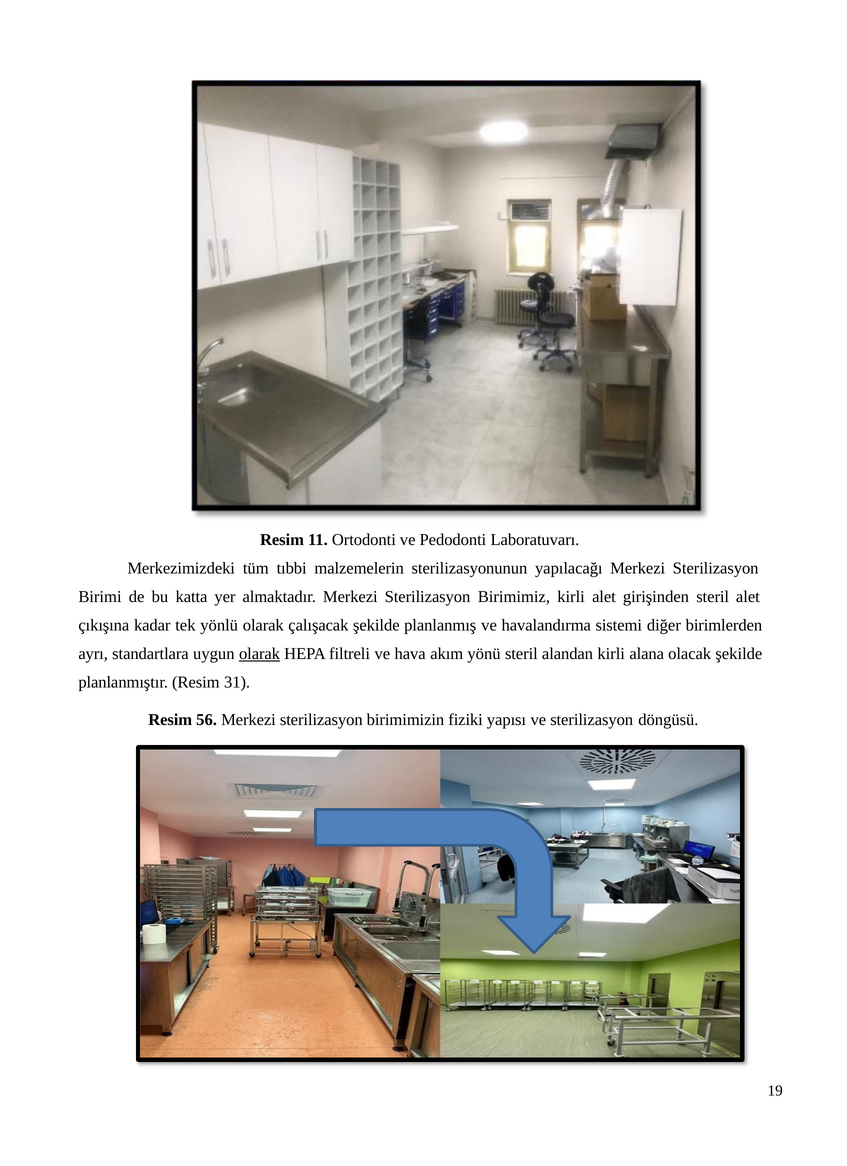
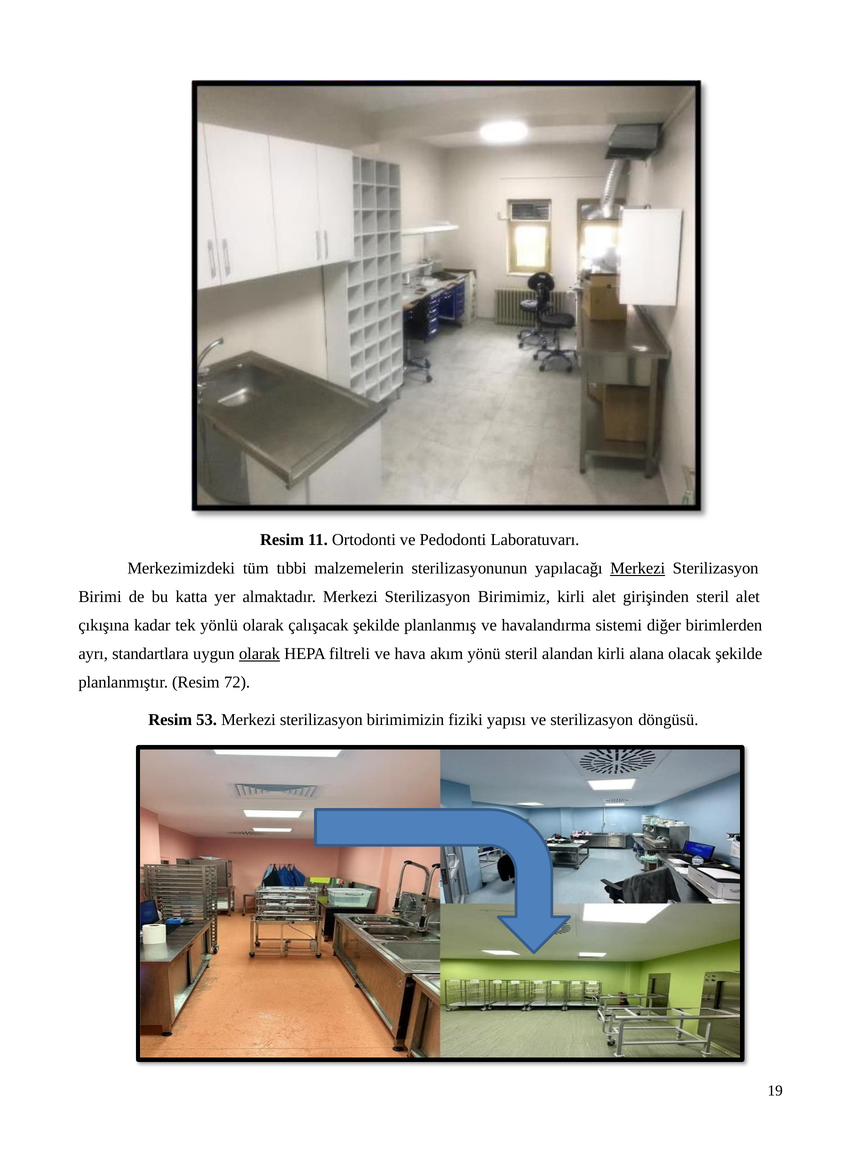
Merkezi underline: none -> present (638, 568)
31: 31 -> 72 (237, 682)
56: 56 -> 53 (207, 720)
